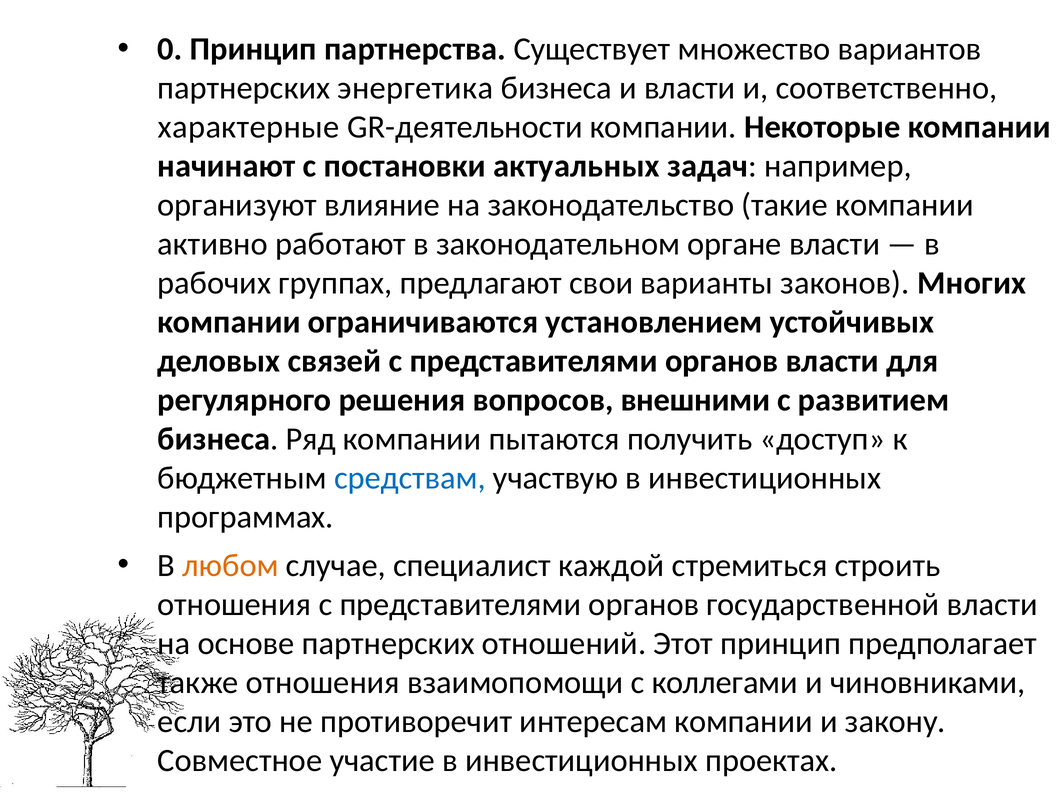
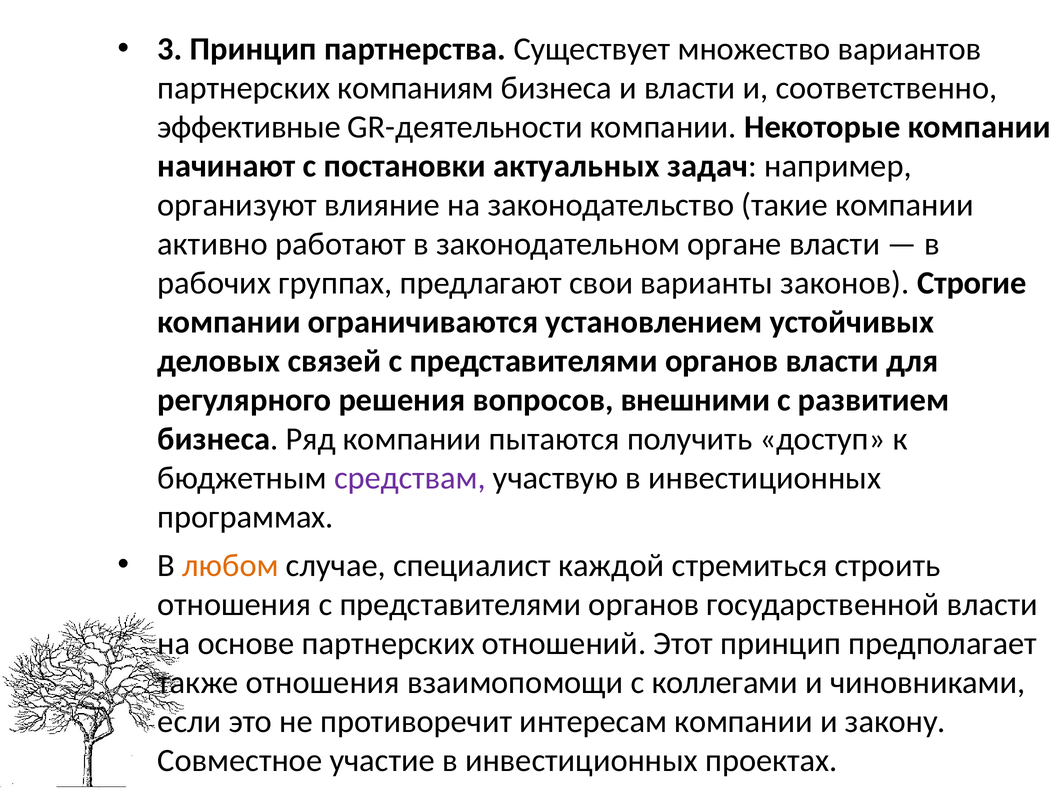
0: 0 -> 3 (170, 49)
энергетика: энергетика -> компаниям (416, 88)
характерные: характерные -> эффективные (249, 127)
Многих: Многих -> Строгие (972, 283)
средствам colour: blue -> purple (410, 478)
